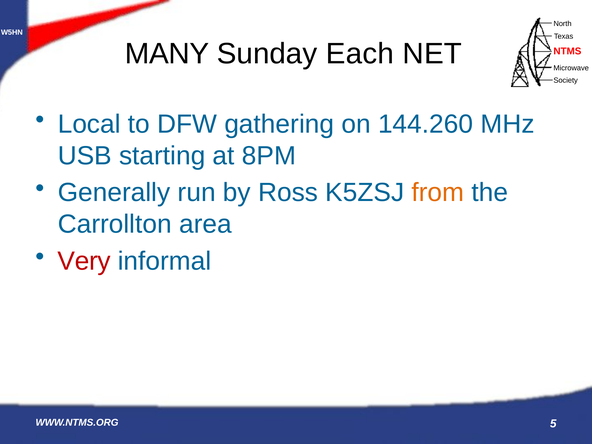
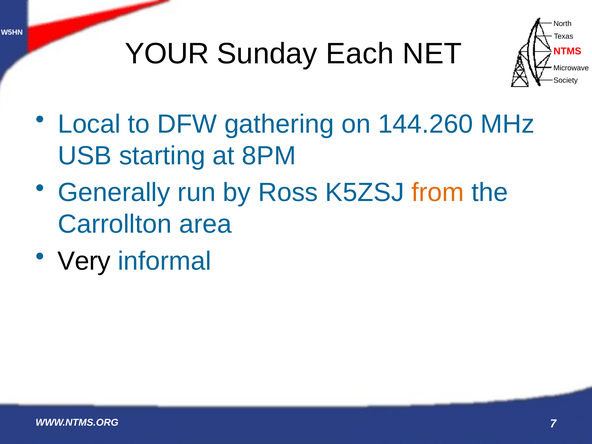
MANY: MANY -> YOUR (167, 54)
Very colour: red -> black (84, 261)
5: 5 -> 7 (553, 424)
